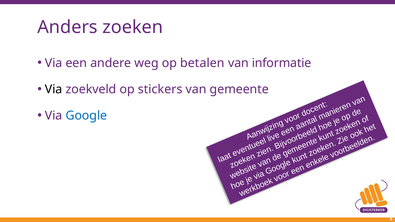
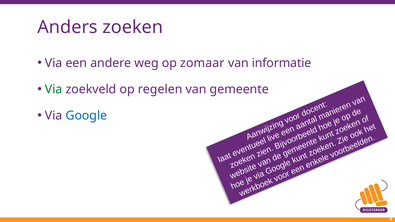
betalen: betalen -> zomaar (202, 63)
Via colour: black -> green (54, 89)
stickers: stickers -> regelen (160, 89)
